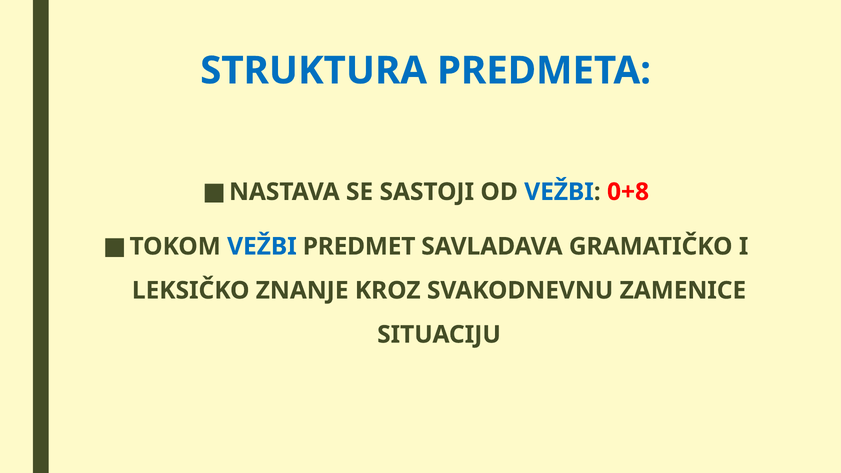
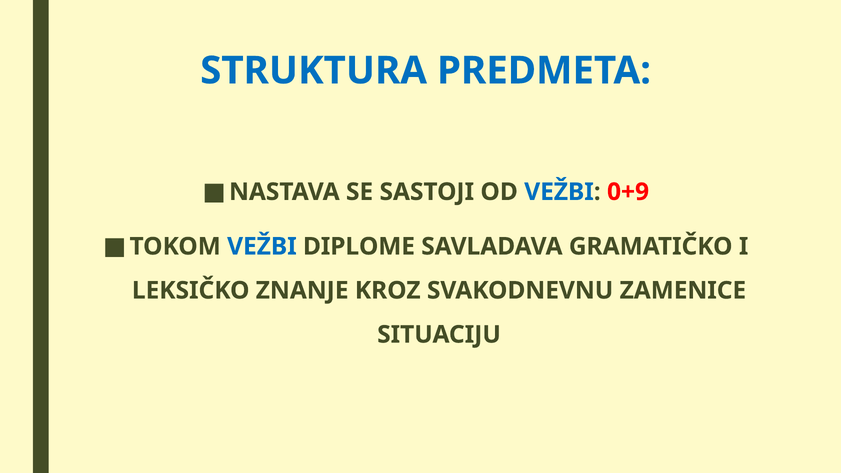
0+8: 0+8 -> 0+9 (628, 192)
PREDMET: PREDMET -> DIPLOME (359, 246)
